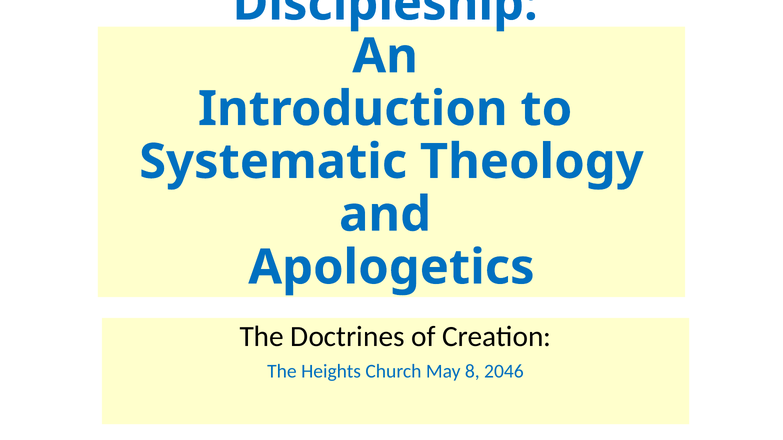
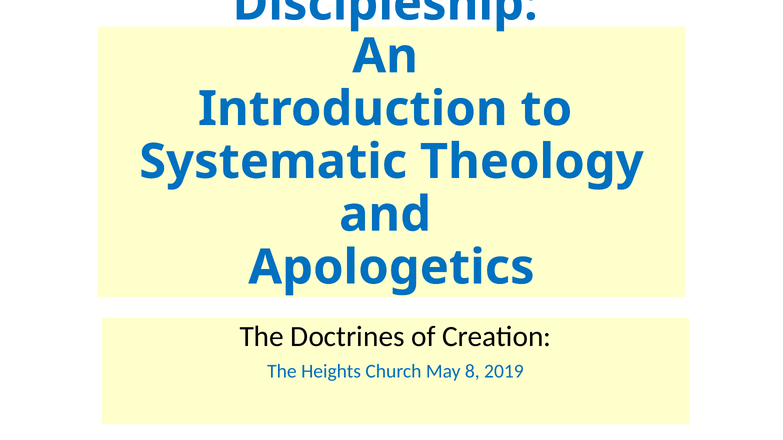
2046: 2046 -> 2019 (504, 372)
